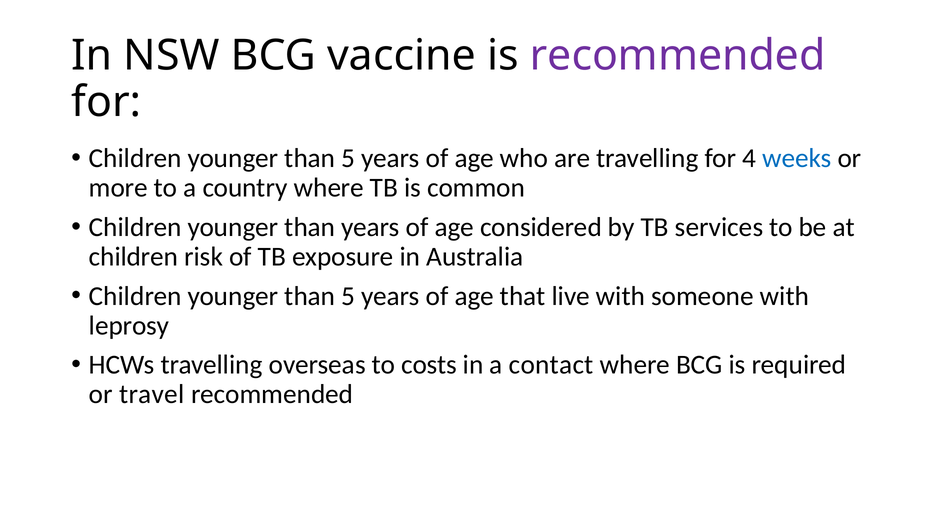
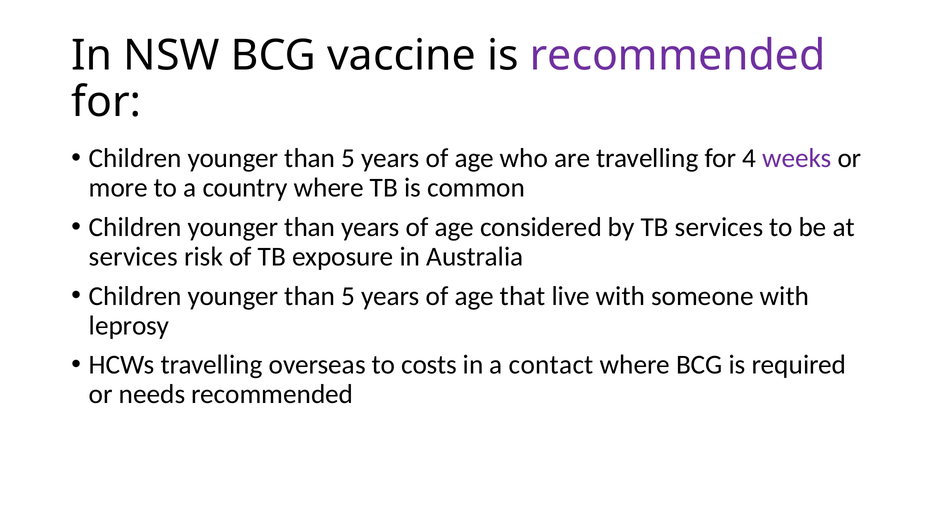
weeks colour: blue -> purple (797, 158)
children: children -> services (133, 256)
travel: travel -> needs (152, 394)
